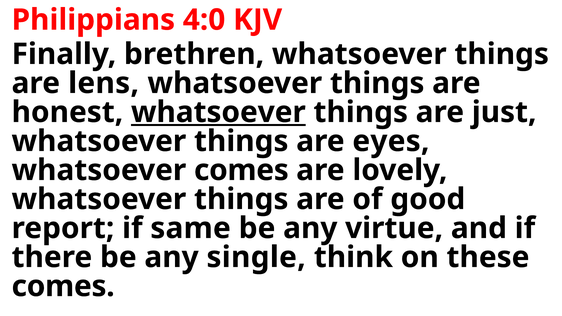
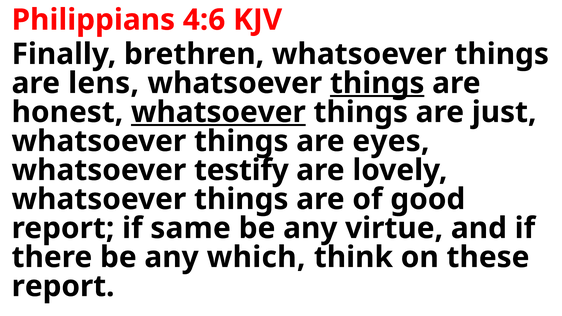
4:0: 4:0 -> 4:6 (204, 20)
things underline: none -> present (377, 83)
whatsoever comes: comes -> testify (241, 170)
single: single -> which (256, 257)
comes: comes -> report (63, 286)
